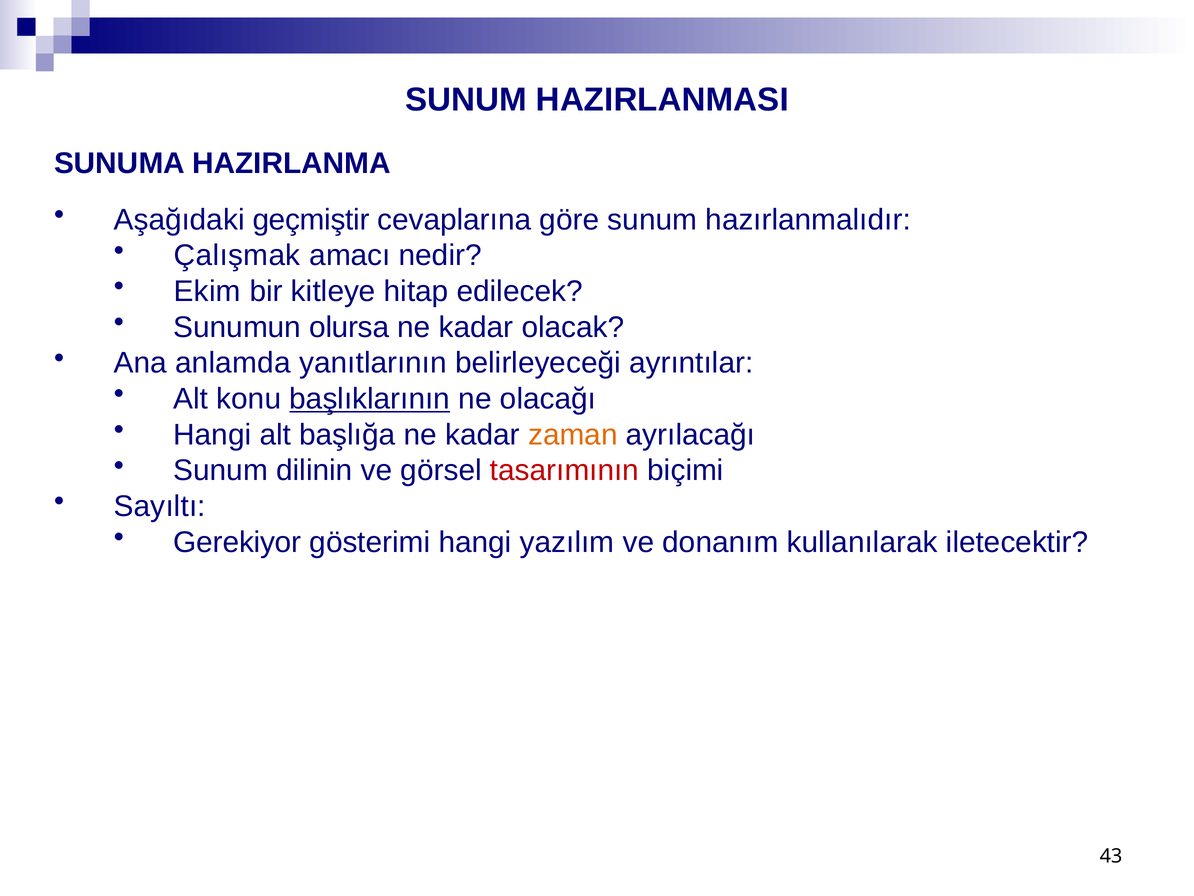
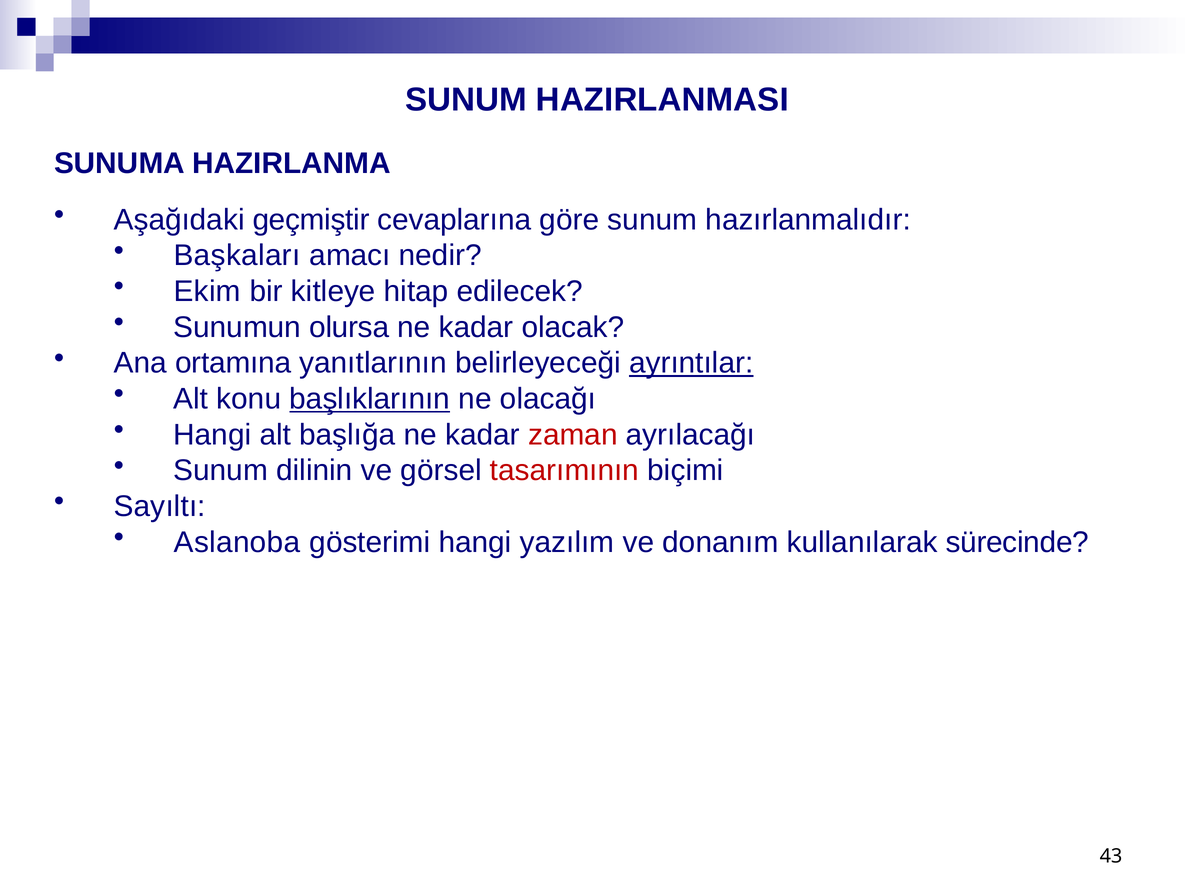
Çalışmak: Çalışmak -> Başkaları (237, 255)
anlamda: anlamda -> ortamına (233, 363)
ayrıntılar underline: none -> present (691, 363)
zaman colour: orange -> red (573, 435)
Gerekiyor: Gerekiyor -> Aslanoba (237, 542)
iletecektir: iletecektir -> sürecinde (1017, 542)
